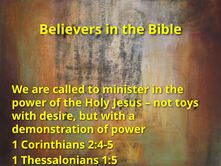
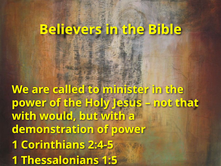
toys: toys -> that (187, 103)
desire: desire -> would (58, 116)
